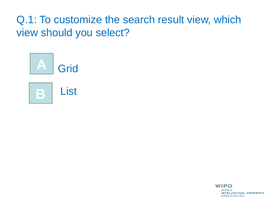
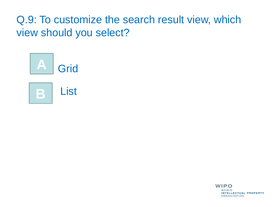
Q.1: Q.1 -> Q.9 (27, 20)
